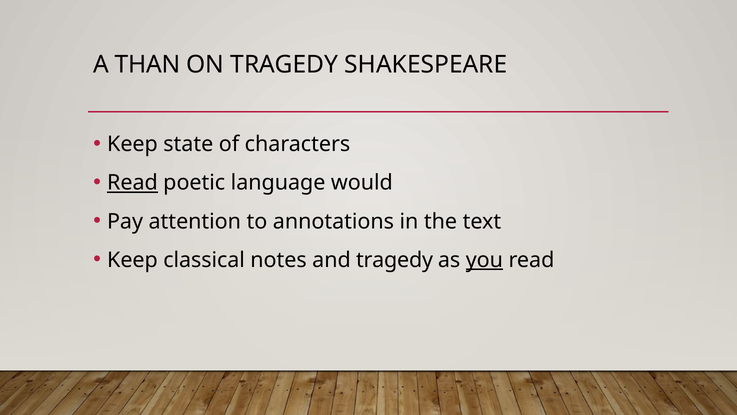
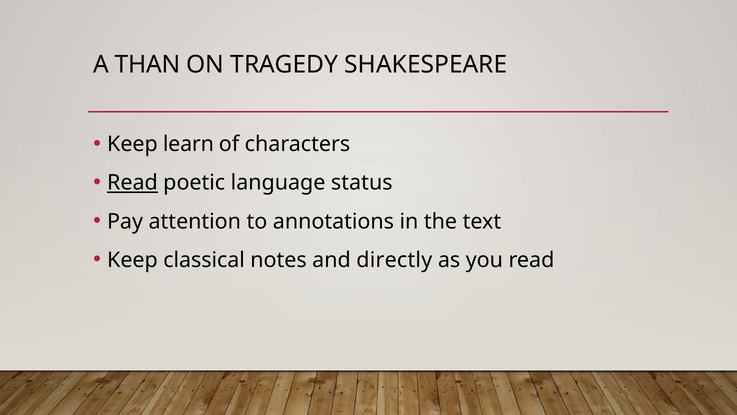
state: state -> learn (188, 144)
would: would -> status (362, 183)
and tragedy: tragedy -> directly (394, 260)
you underline: present -> none (484, 260)
